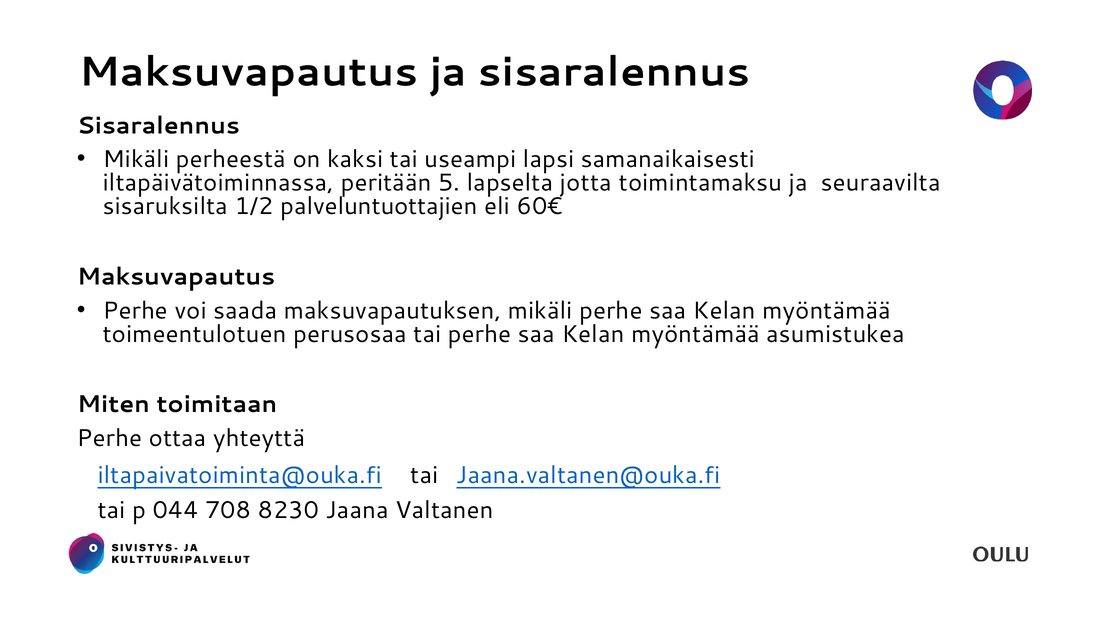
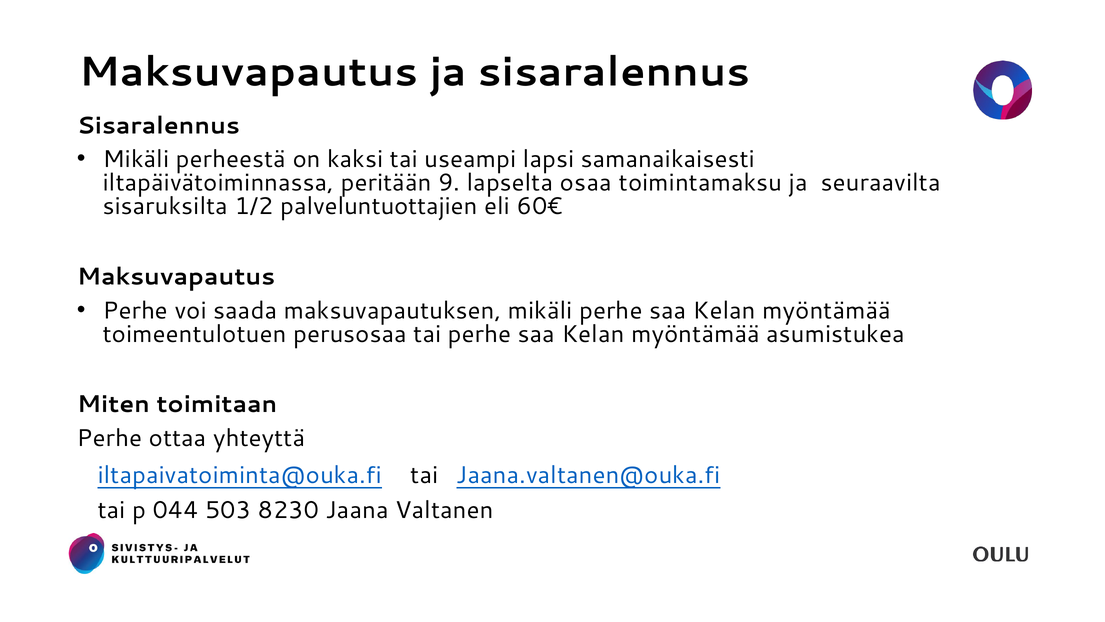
5: 5 -> 9 (449, 183)
jotta: jotta -> osaa (586, 183)
708: 708 -> 503 (228, 510)
